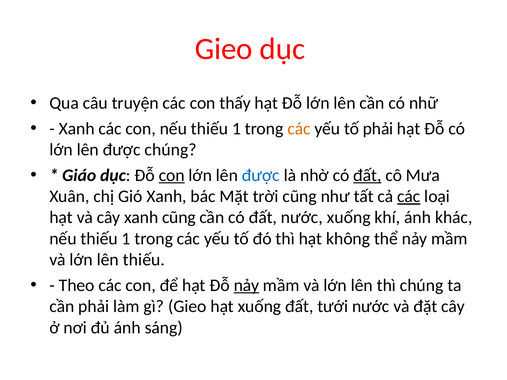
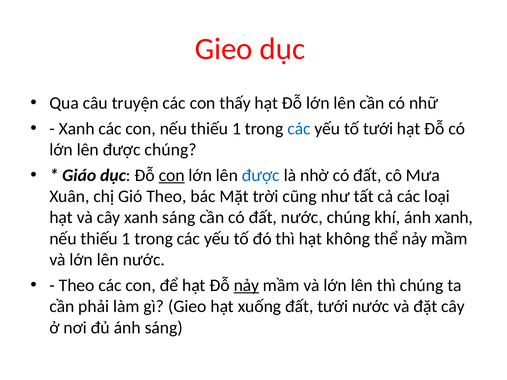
các colour: orange -> blue (299, 129)
tố phải: phải -> tưới (378, 129)
đất underline: present -> none (367, 175)
Gió Xanh: Xanh -> Theo (166, 197)
các underline: present -> none (409, 197)
xanh cũng: cũng -> sáng (179, 218)
nước xuống: xuống -> chúng (349, 218)
ánh khác: khác -> xanh (454, 218)
lên thiếu: thiếu -> nước (144, 260)
